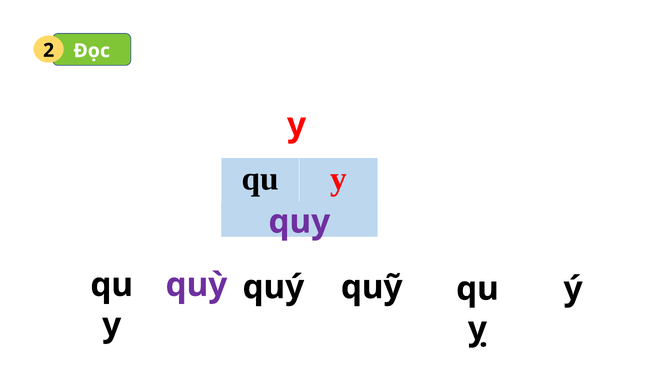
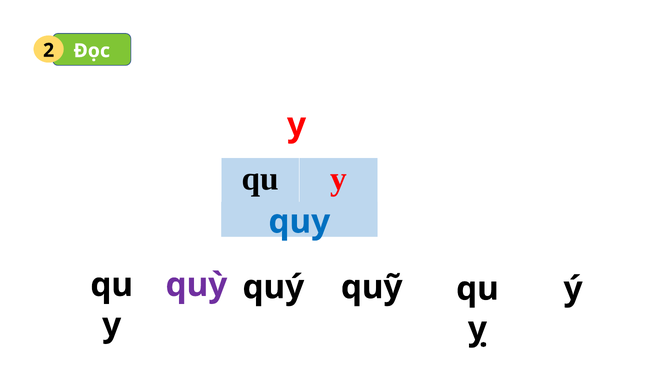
quy colour: purple -> blue (299, 222)
